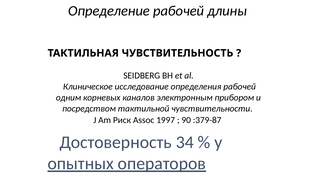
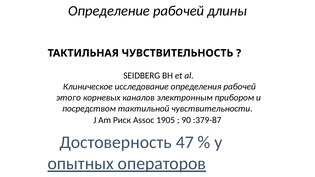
одним: одним -> этого (68, 98)
1997: 1997 -> 1905 (166, 120)
34: 34 -> 47 (185, 143)
